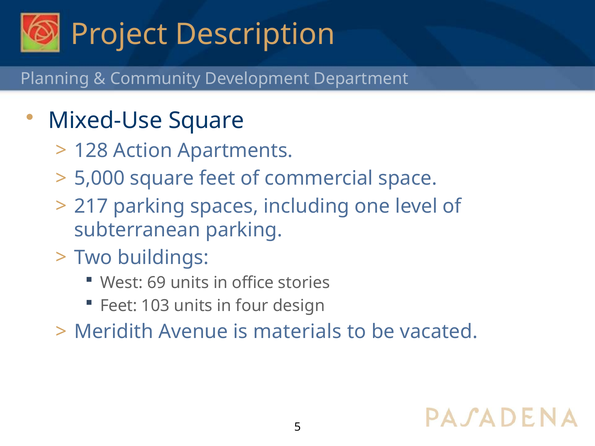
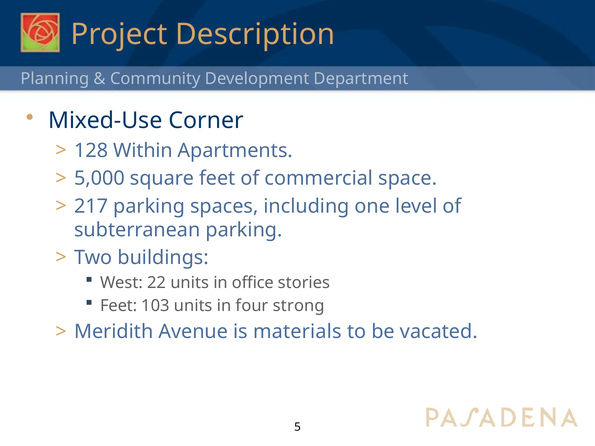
Mixed-Use Square: Square -> Corner (206, 121)
Action: Action -> Within (143, 151)
69: 69 -> 22 (157, 283)
design: design -> strong (299, 306)
